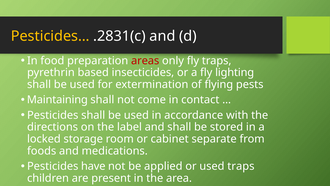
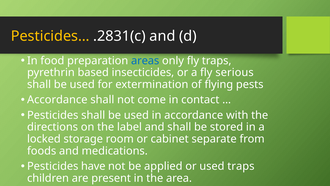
areas colour: red -> blue (145, 61)
lighting: lighting -> serious (235, 72)
Maintaining: Maintaining -> Accordance (57, 100)
